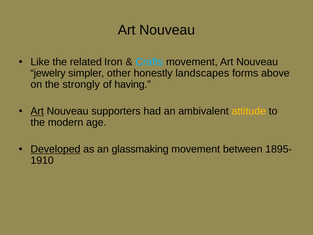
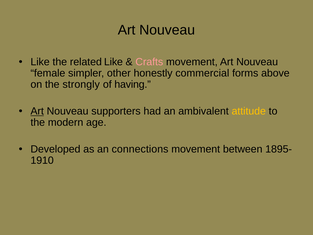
related Iron: Iron -> Like (113, 62)
Crafts colour: light blue -> pink (149, 62)
jewelry: jewelry -> female (48, 73)
landscapes: landscapes -> commercial (202, 73)
Developed underline: present -> none (55, 149)
glassmaking: glassmaking -> connections (140, 149)
